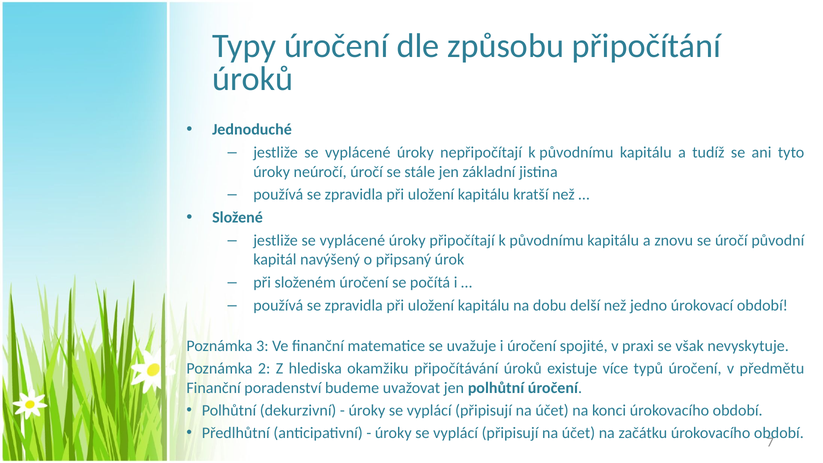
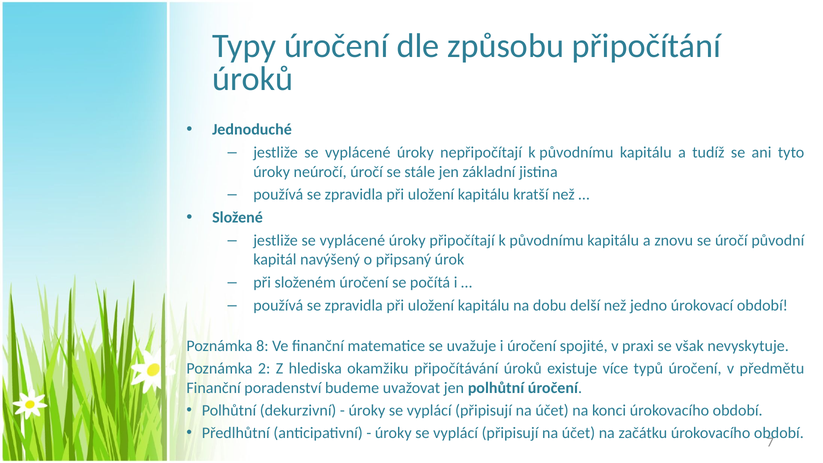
3: 3 -> 8 (262, 346)
